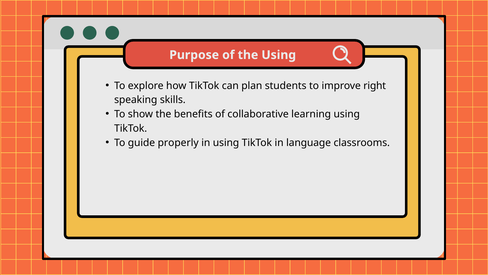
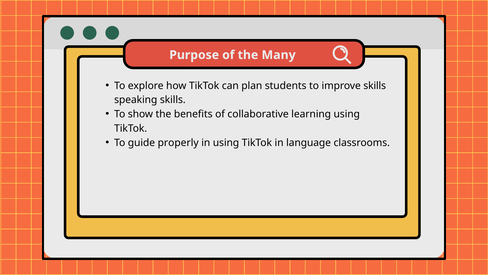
the Using: Using -> Many (279, 55)
improve right: right -> skills (375, 85)
